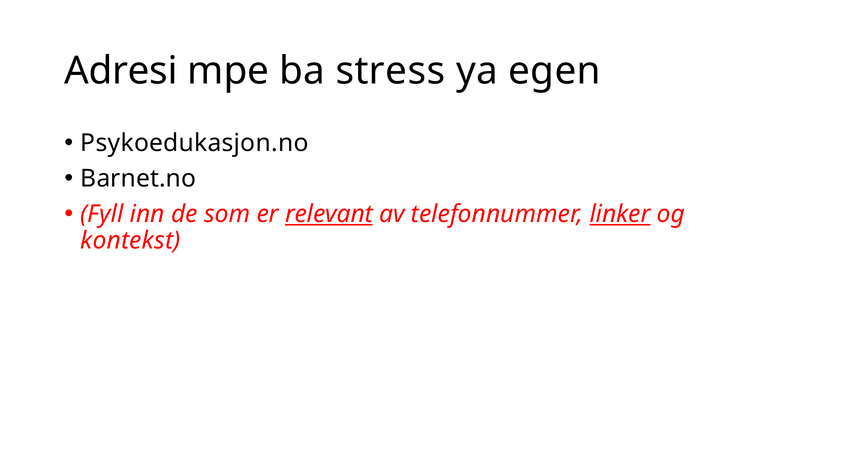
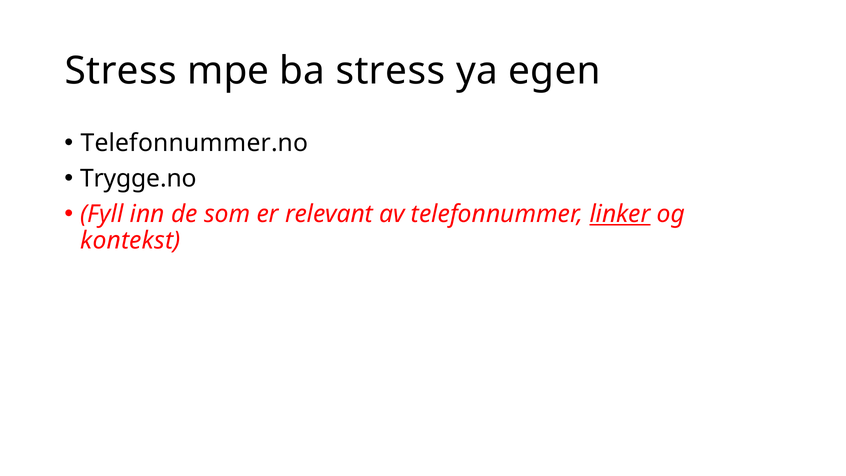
Adresi: Adresi -> Stress (121, 71)
Psykoedukasjon.no: Psykoedukasjon.no -> Telefonnummer.no (194, 143)
Barnet.no: Barnet.no -> Trygge.no (138, 179)
relevant underline: present -> none (329, 214)
